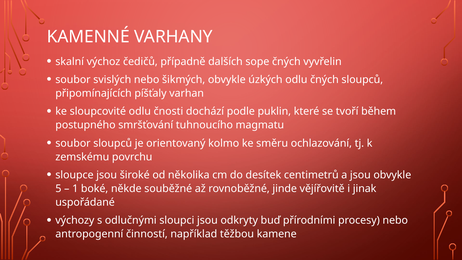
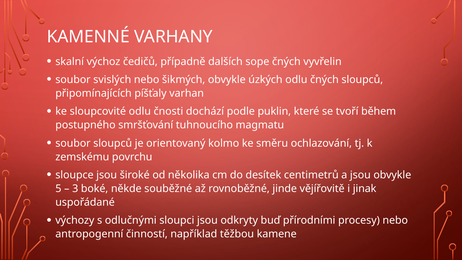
1: 1 -> 3 (75, 189)
